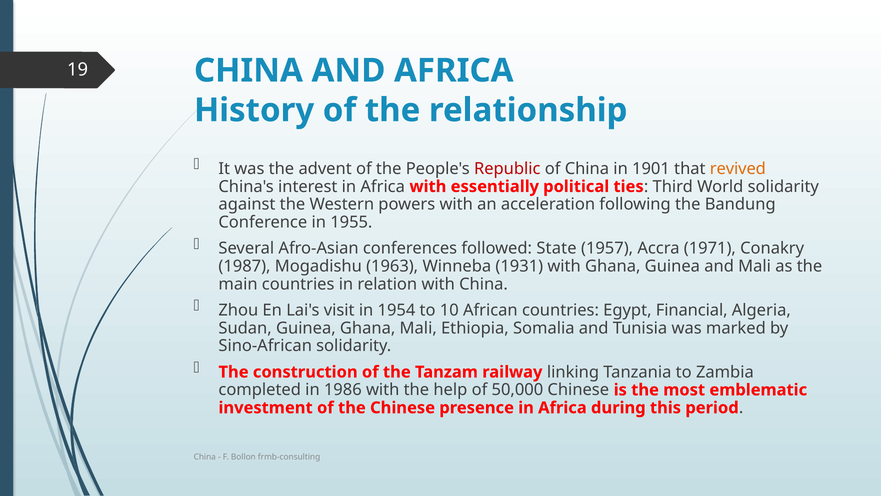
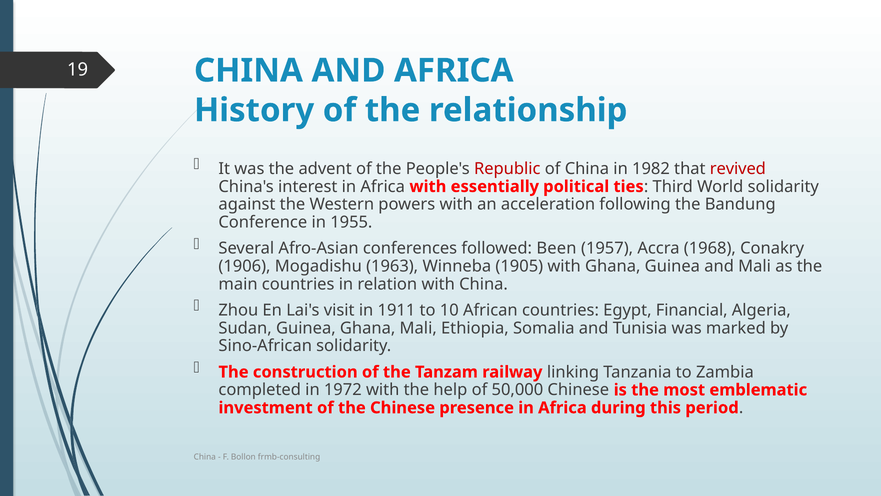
1901: 1901 -> 1982 (651, 169)
revived colour: orange -> red (738, 169)
State: State -> Been (557, 248)
1971: 1971 -> 1968 (710, 248)
1987: 1987 -> 1906 (245, 266)
1931: 1931 -> 1905 (519, 266)
1954: 1954 -> 1911 (396, 310)
1986: 1986 -> 1972 (343, 390)
